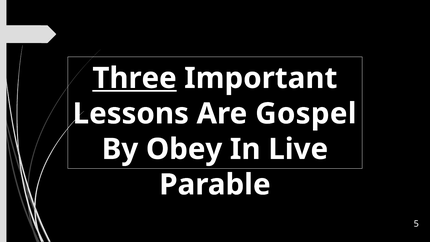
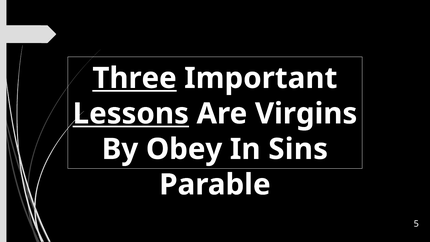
Lessons underline: none -> present (131, 114)
Gospel: Gospel -> Virgins (306, 114)
Live: Live -> Sins (298, 149)
